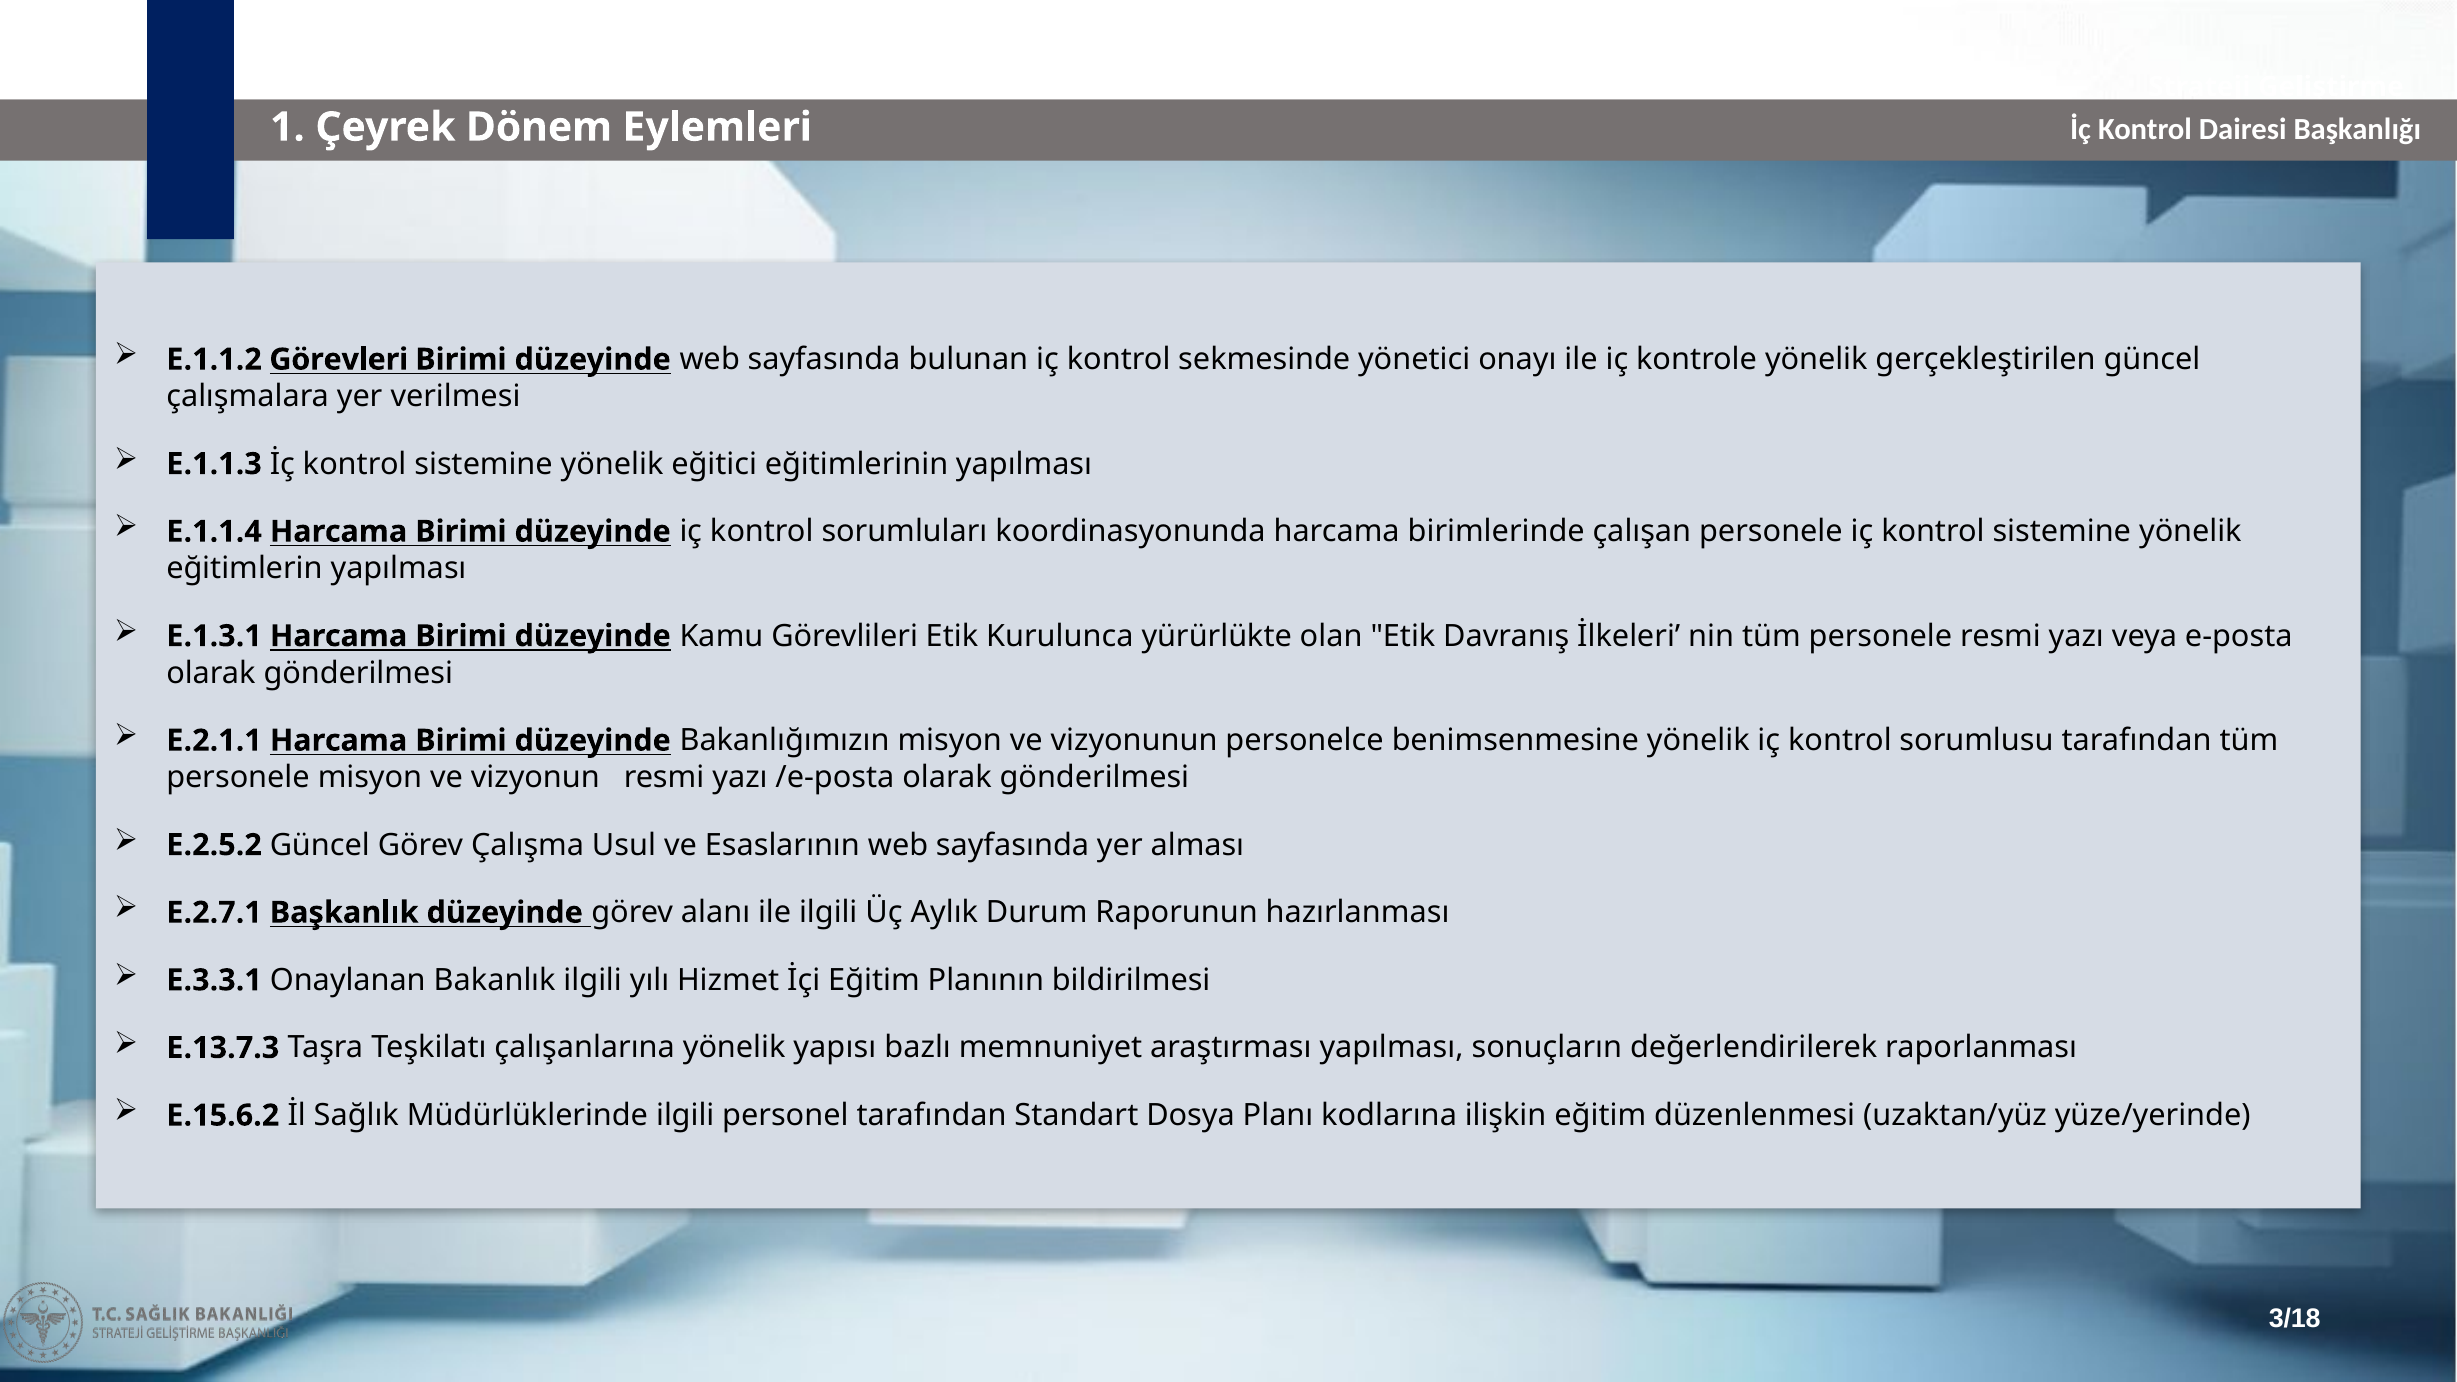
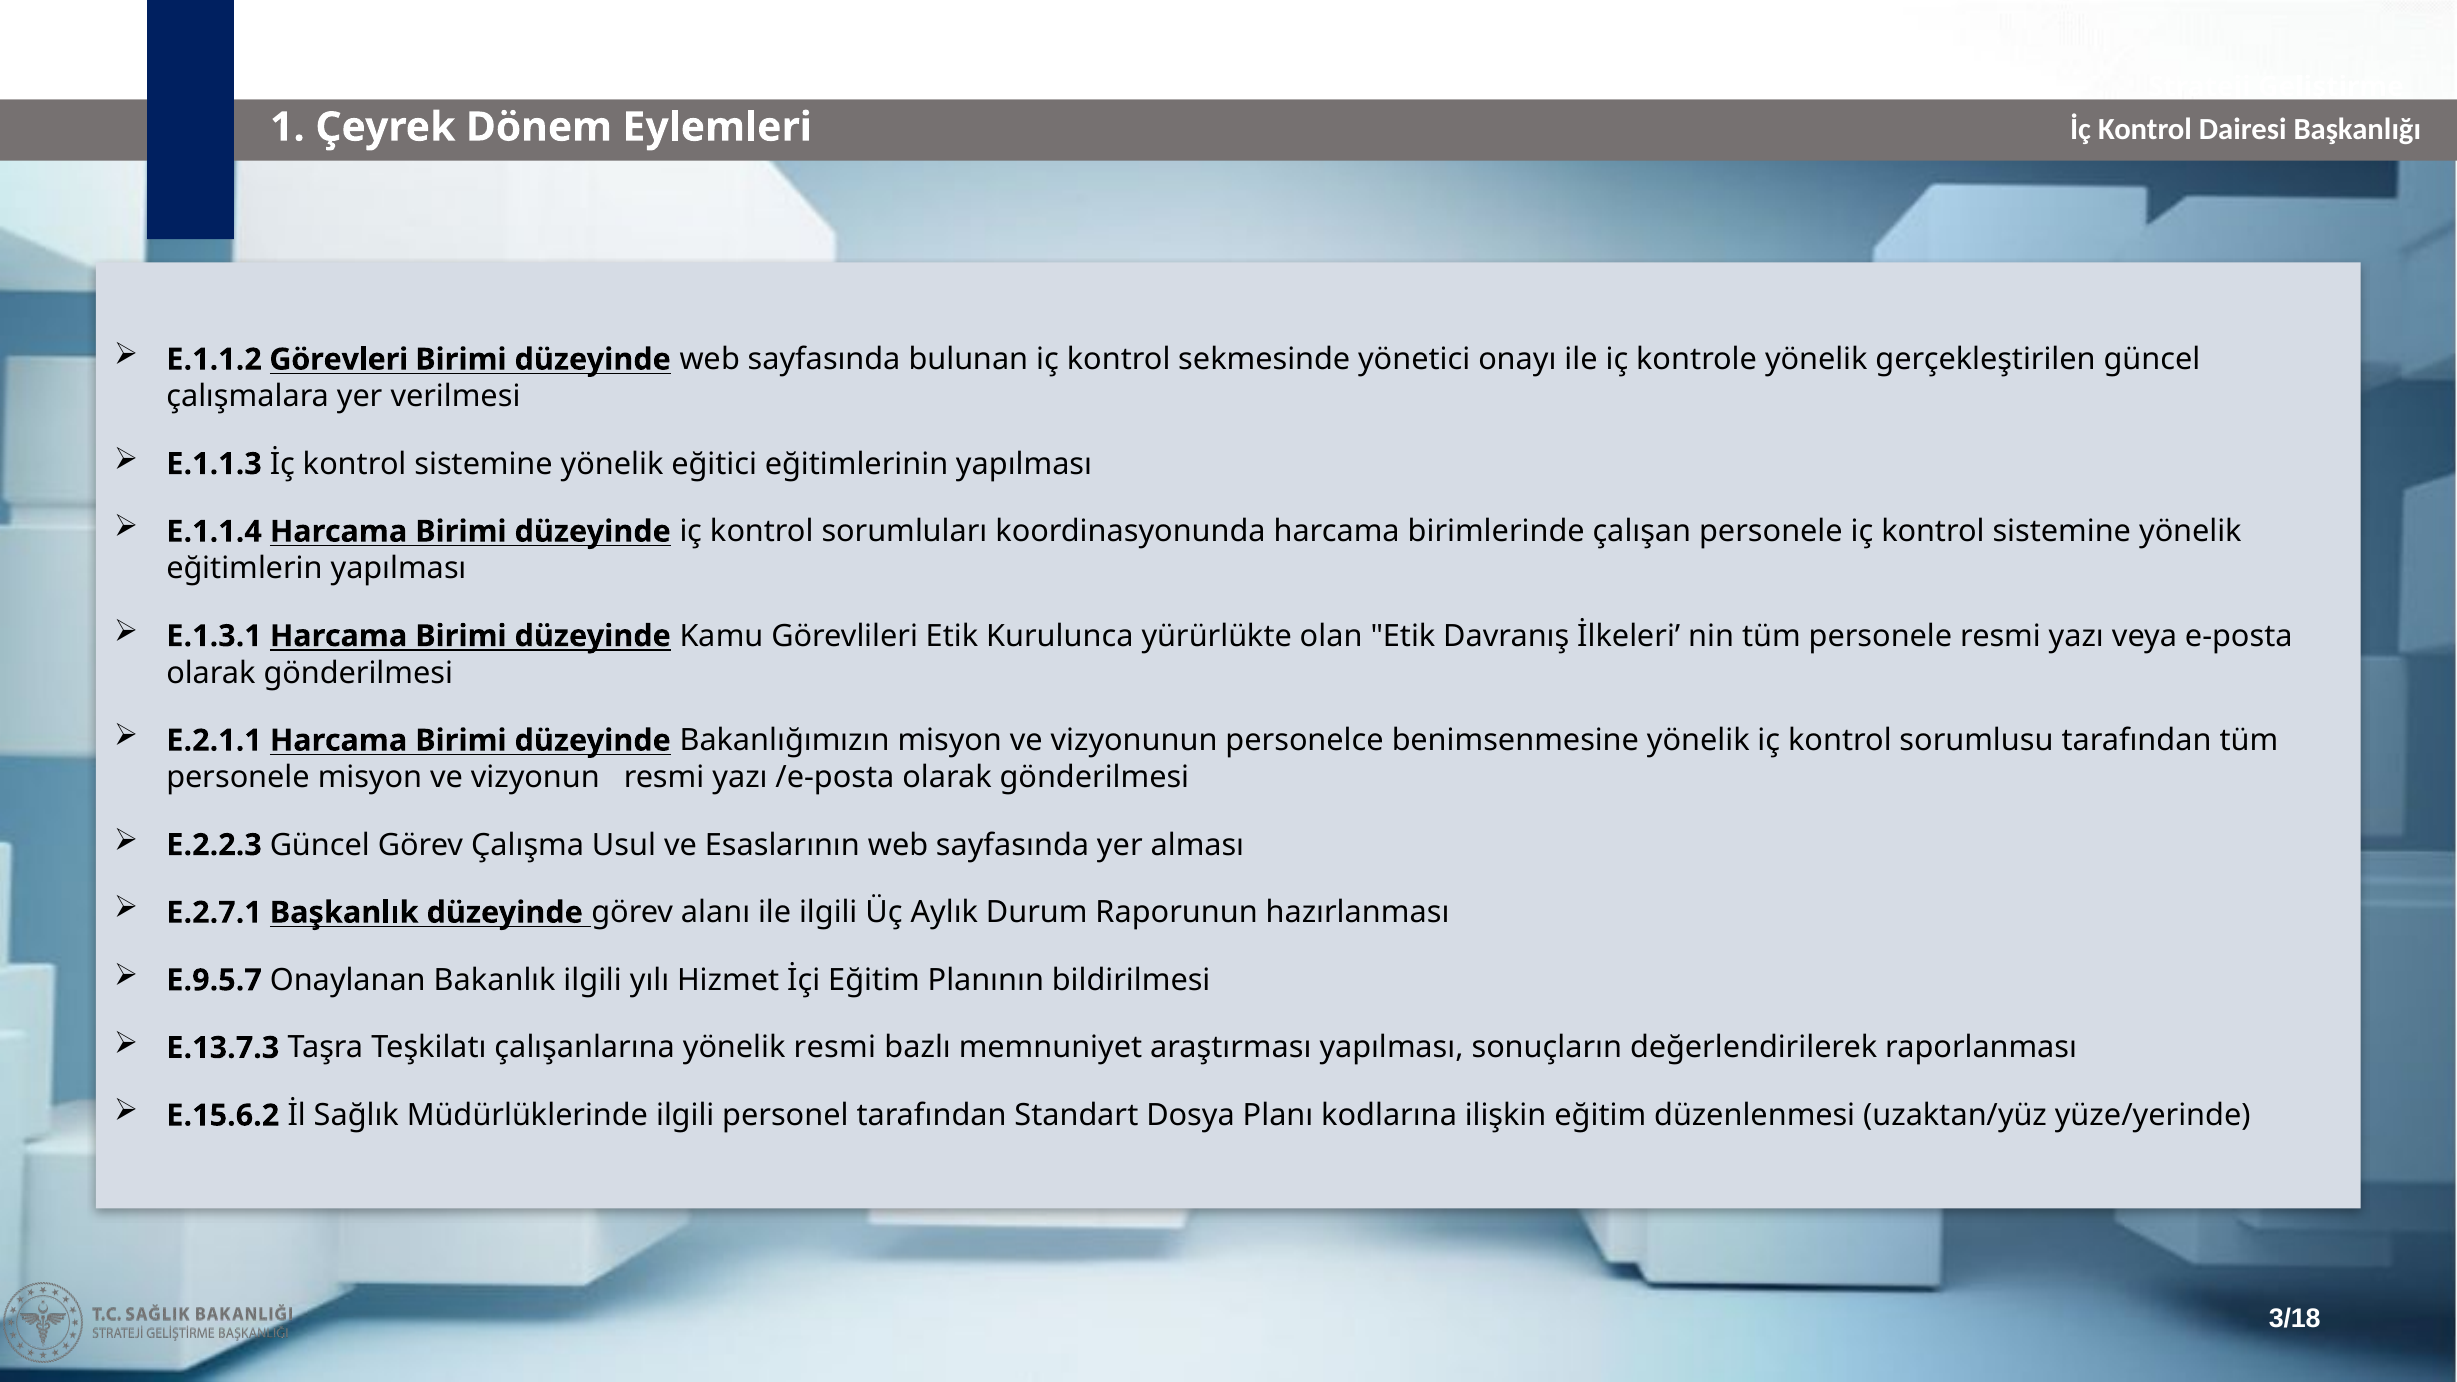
E.2.5.2: E.2.5.2 -> E.2.2.3 (214, 845)
E.3.3.1: E.3.3.1 -> E.9.5.7 (214, 980)
yönelik yapısı: yapısı -> resmi (835, 1048)
